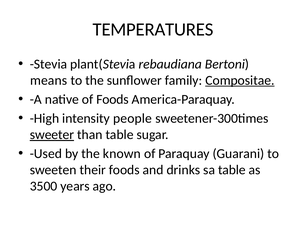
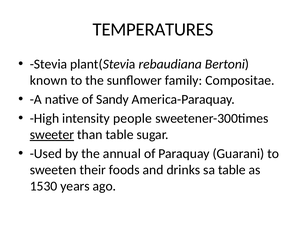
means: means -> known (49, 81)
Compositae underline: present -> none (240, 81)
of Foods: Foods -> Sandy (113, 100)
known: known -> annual (122, 154)
3500: 3500 -> 1530 (44, 187)
